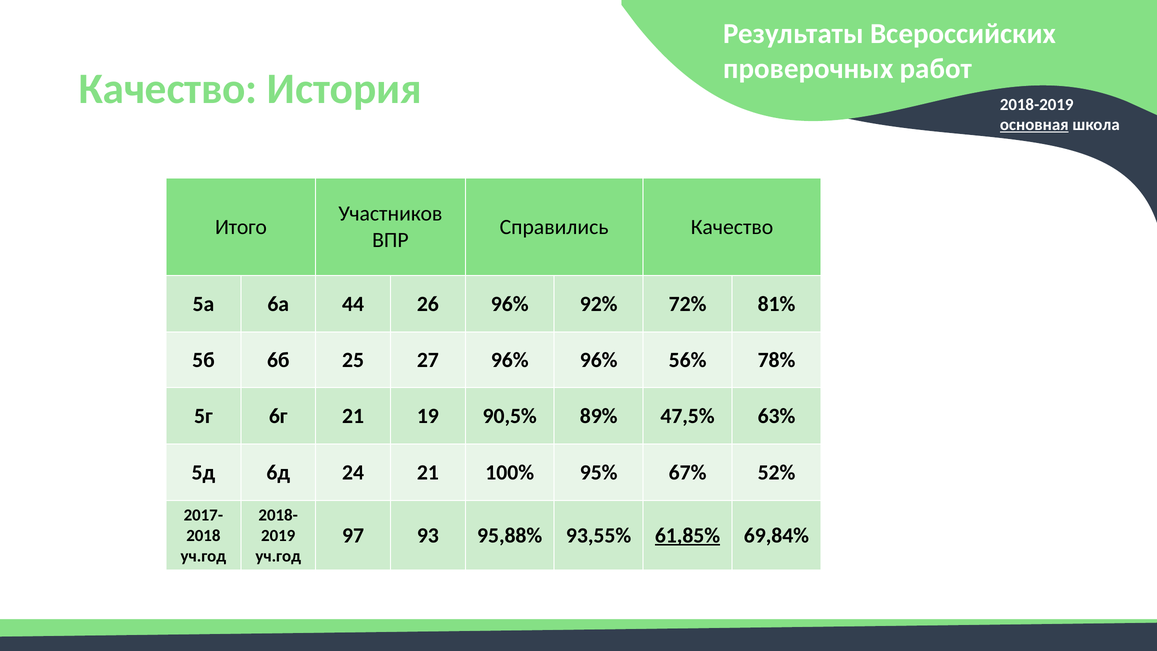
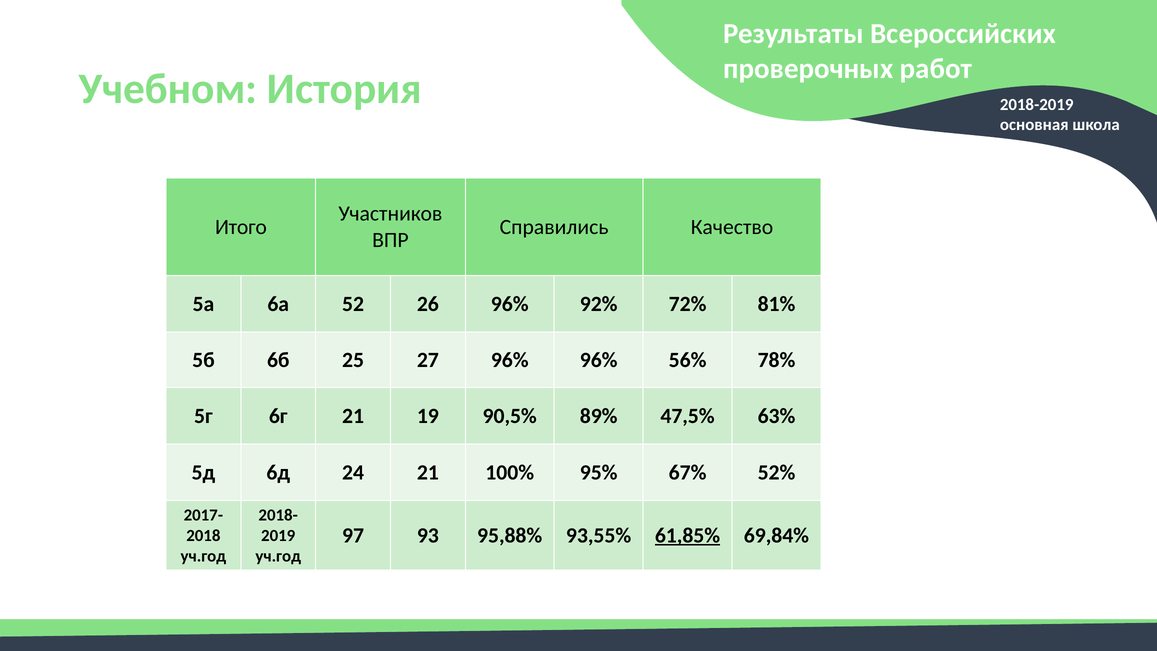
Качество: Качество -> Учебном (168, 89)
основная underline: present -> none (1034, 125)
44: 44 -> 52 (353, 304)
